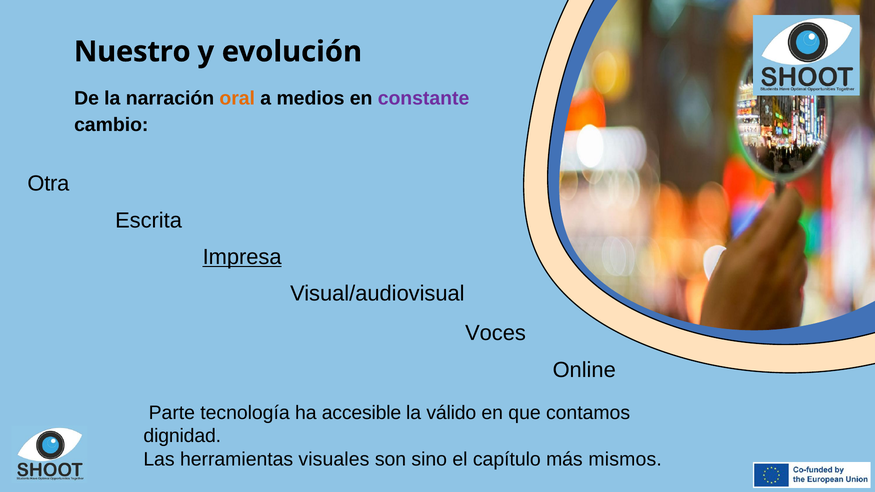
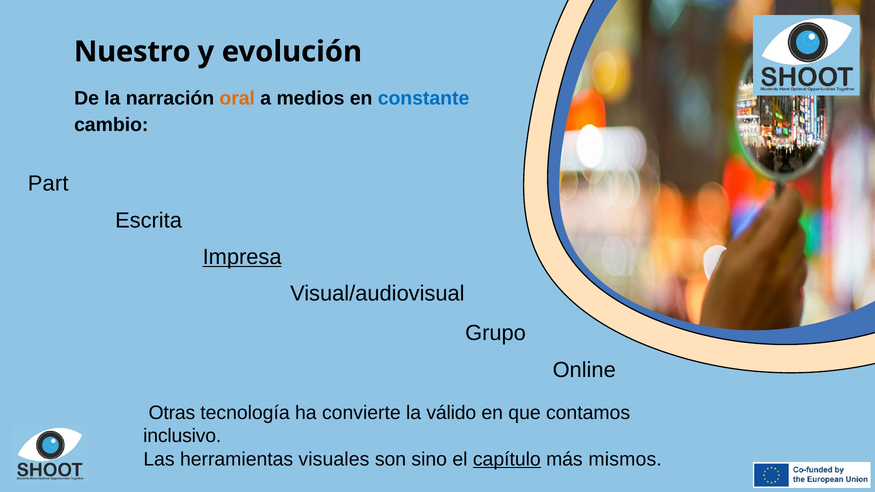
constante colour: purple -> blue (424, 98)
Otra: Otra -> Part (48, 184)
Voces: Voces -> Grupo (496, 333)
Parte: Parte -> Otras (172, 413)
accesible: accesible -> convierte (361, 413)
dignidad: dignidad -> inclusivo (182, 436)
capítulo underline: none -> present (507, 459)
